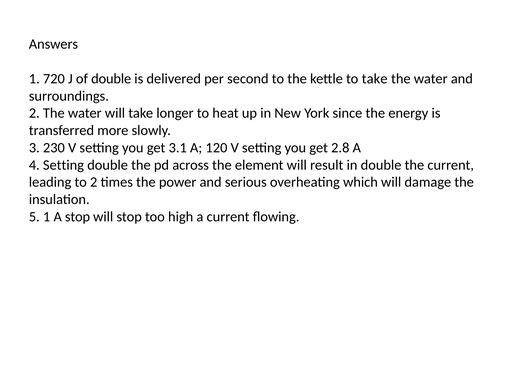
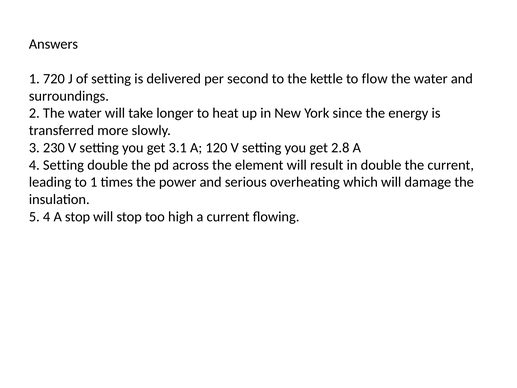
of double: double -> setting (111, 79)
to take: take -> flow (375, 79)
to 2: 2 -> 1 (94, 182)
5 1: 1 -> 4 (47, 217)
